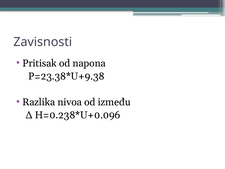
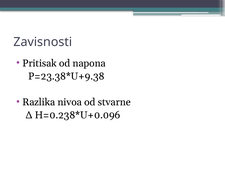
između: između -> stvarne (114, 102)
